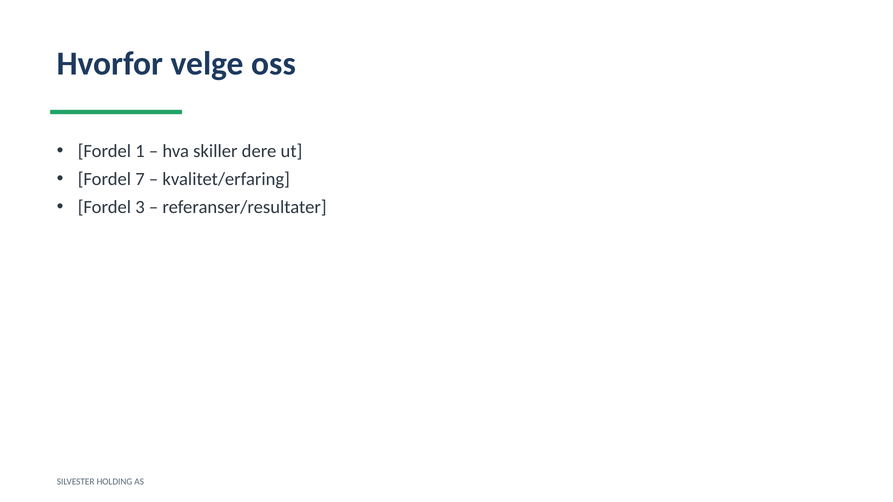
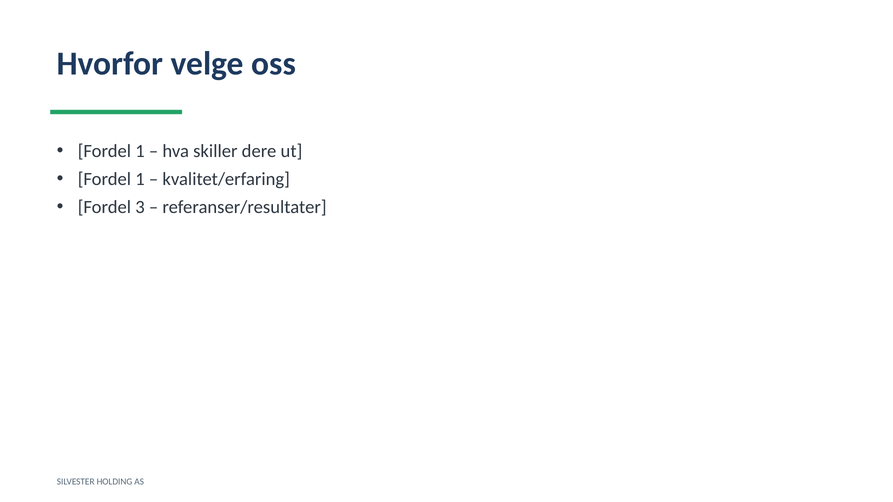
7: 7 -> 1 (140, 179)
